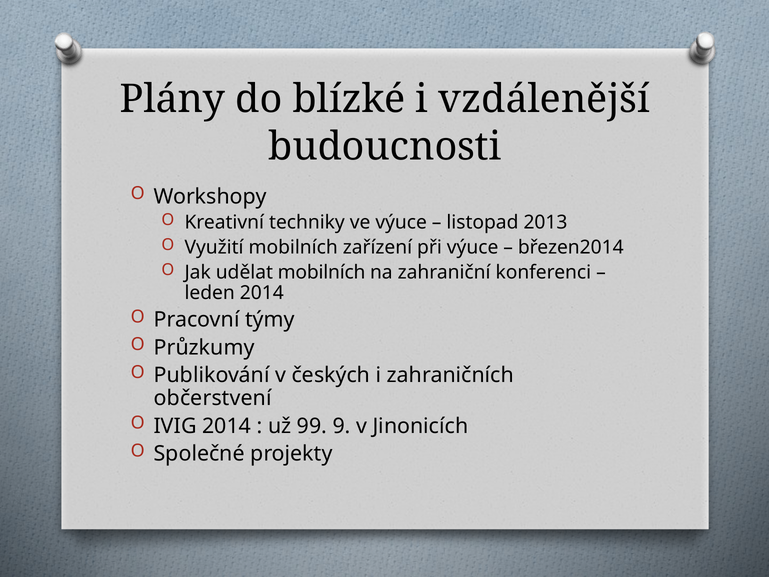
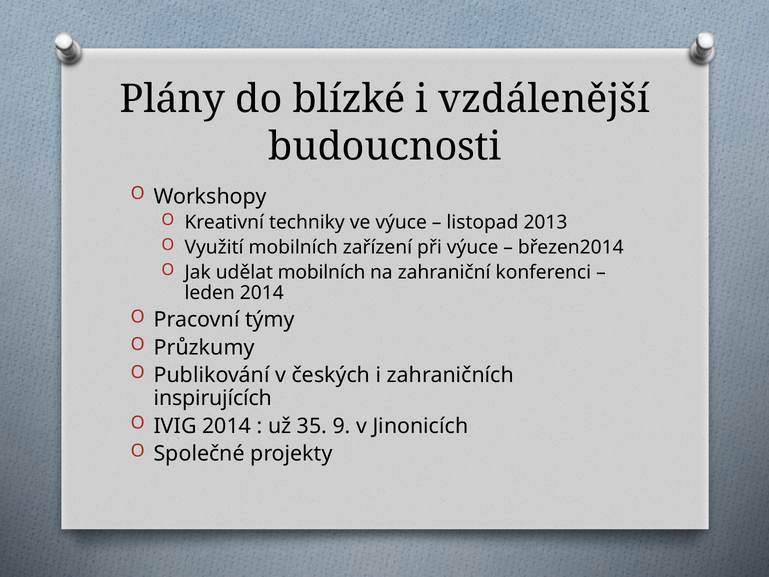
občerstvení: občerstvení -> inspirujících (213, 398)
99: 99 -> 35 (312, 426)
